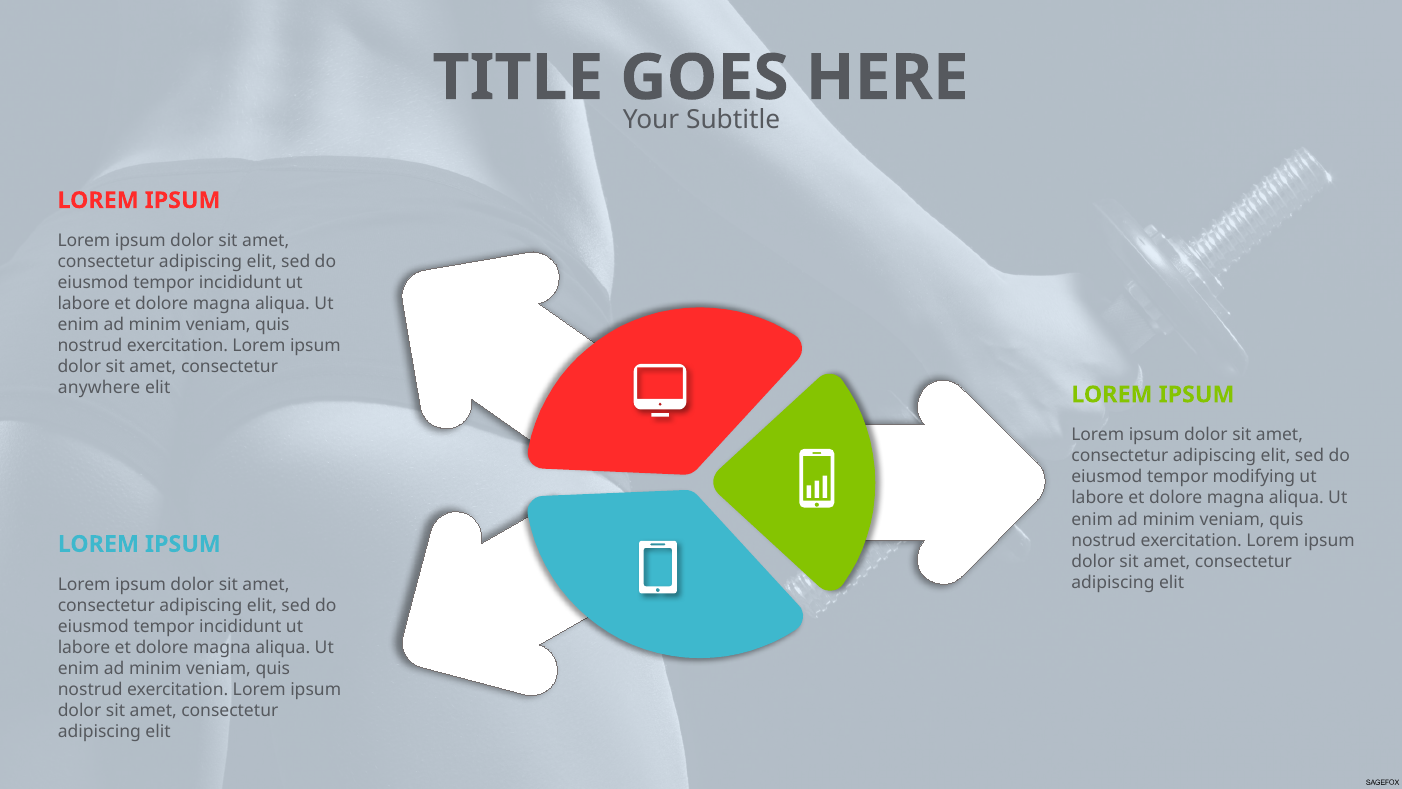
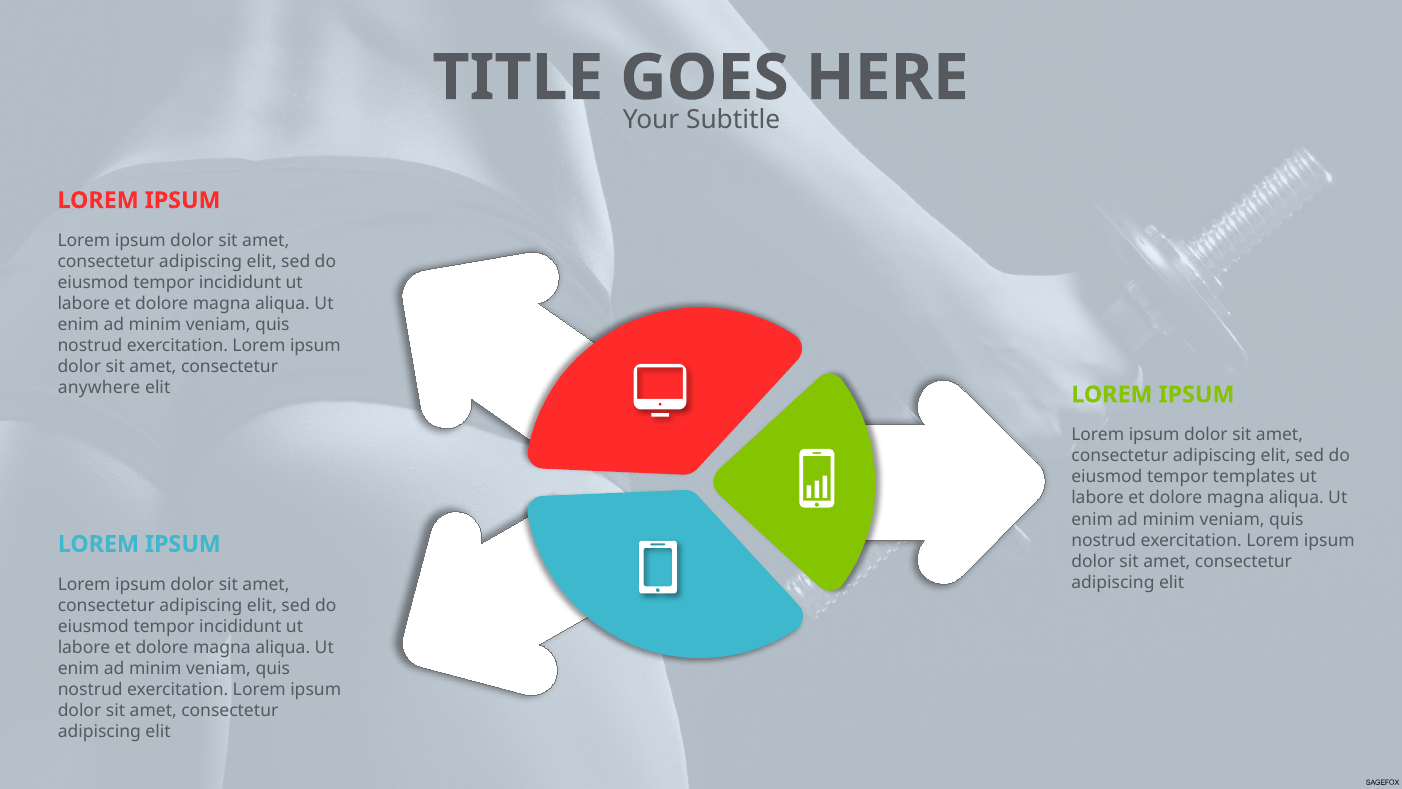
modifying: modifying -> templates (1254, 477)
